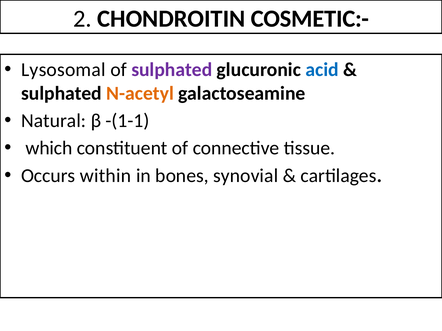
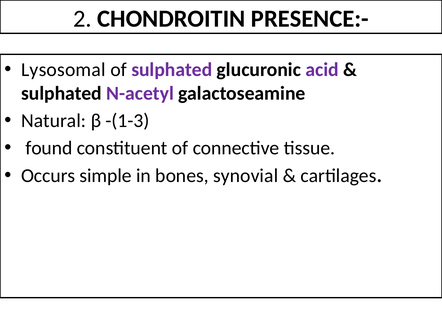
COSMETIC:-: COSMETIC:- -> PRESENCE:- (310, 19)
acid colour: blue -> purple (322, 70)
N-acetyl colour: orange -> purple (140, 93)
-(1-1: -(1-1 -> -(1-3 (127, 121)
which: which -> found (49, 148)
within: within -> simple (106, 176)
